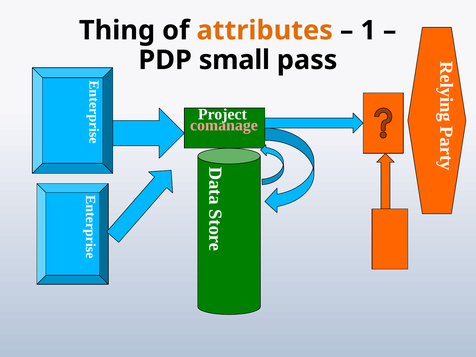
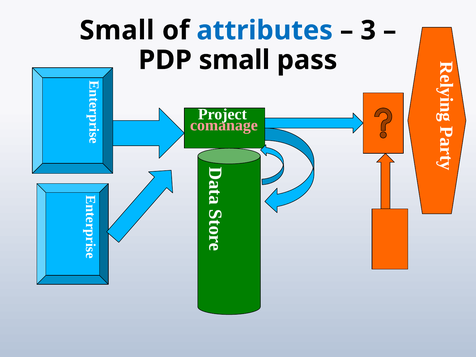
Thing: Thing -> Small (117, 30)
attributes colour: orange -> blue (265, 30)
1: 1 -> 3 (368, 30)
